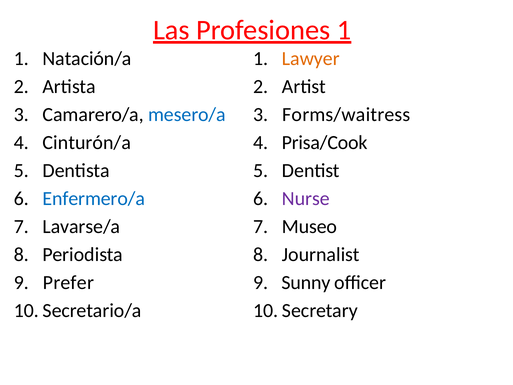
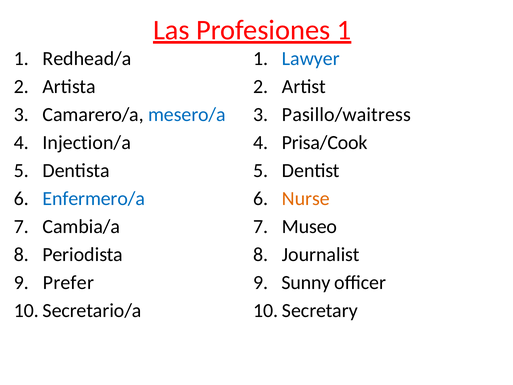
Natación/a: Natación/a -> Redhead/a (87, 59)
Lawyer colour: orange -> blue (311, 59)
Forms/waitress: Forms/waitress -> Pasillo/waitress (346, 115)
Cinturón/a: Cinturón/a -> Injection/a (87, 143)
Nurse colour: purple -> orange (306, 198)
Lavarse/a: Lavarse/a -> Cambia/a (81, 226)
